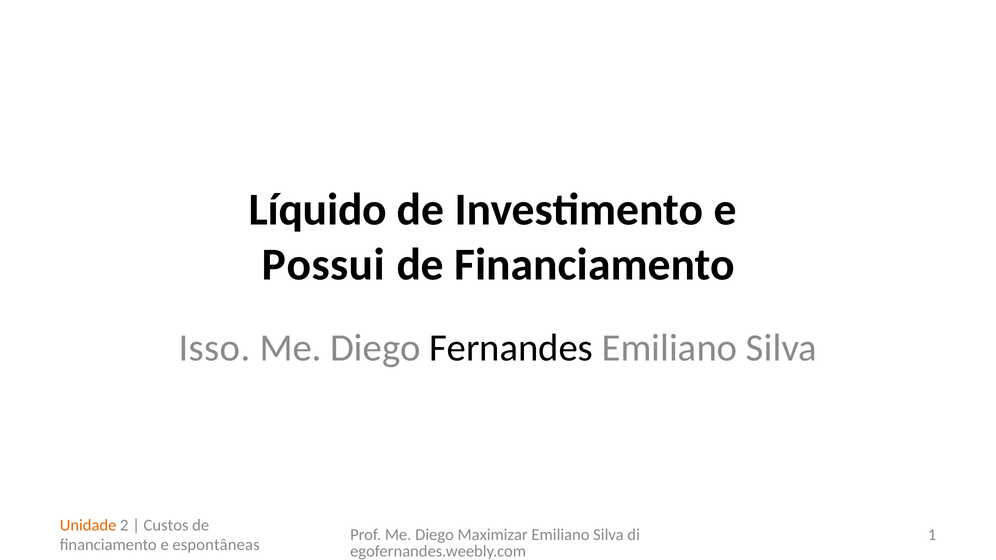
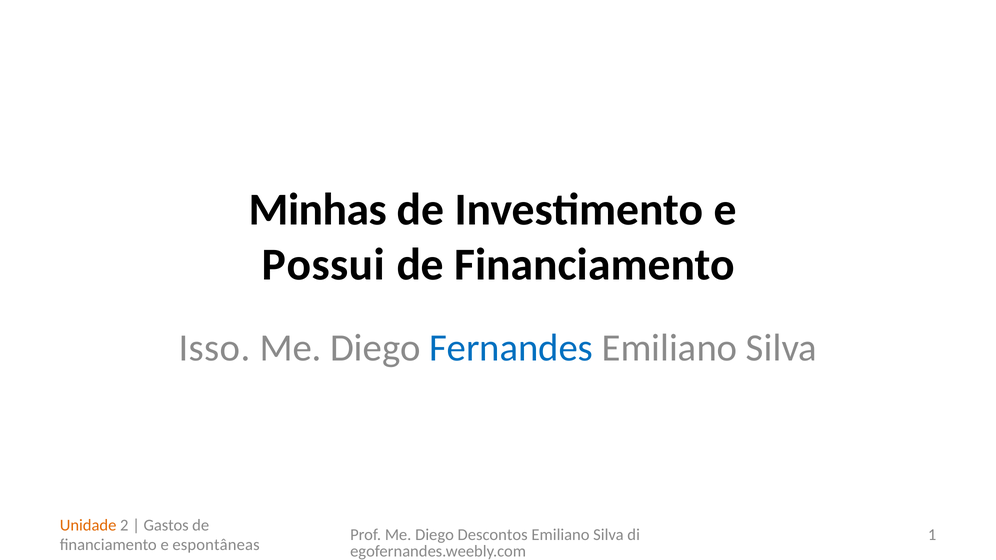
Líquido: Líquido -> Minhas (318, 210)
Fernandes colour: black -> blue (511, 348)
Custos: Custos -> Gastos (166, 525)
Maximizar: Maximizar -> Descontos (493, 535)
